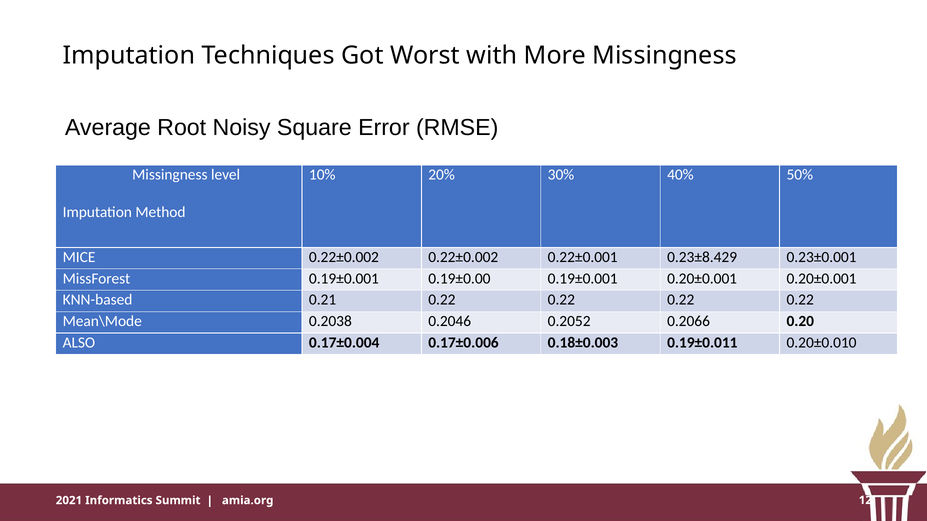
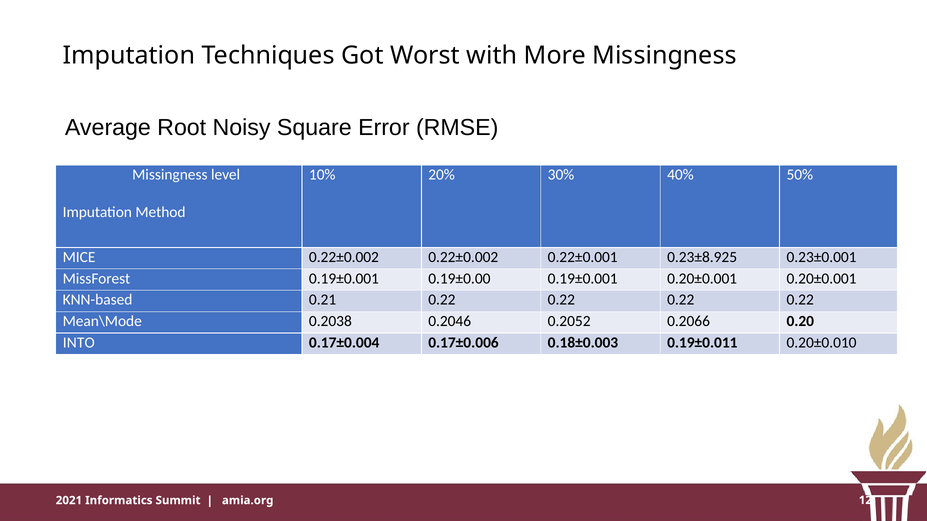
0.23±8.429: 0.23±8.429 -> 0.23±8.925 (702, 257)
ALSO: ALSO -> INTO (79, 343)
